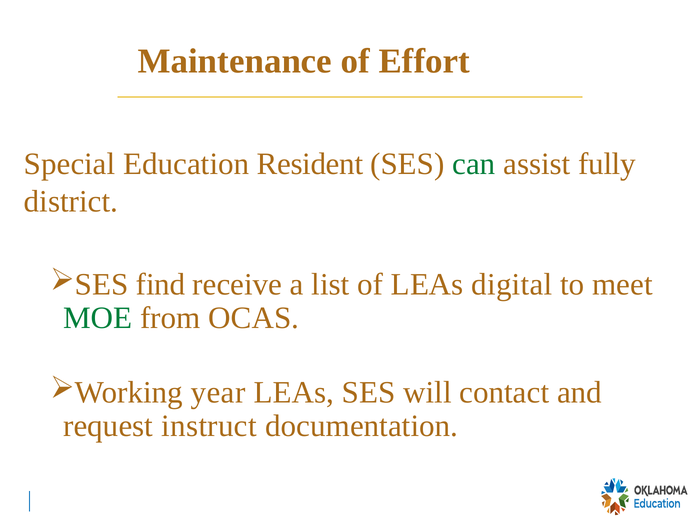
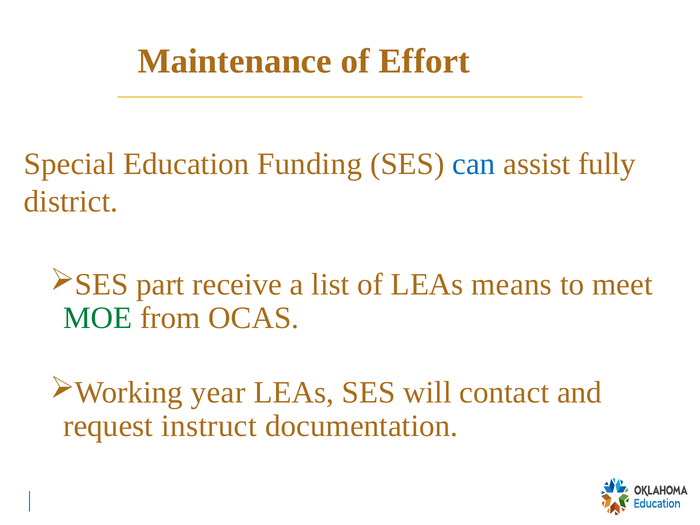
Resident: Resident -> Funding (310, 164)
can colour: green -> blue (474, 164)
find: find -> part (160, 284)
digital: digital -> means (512, 284)
